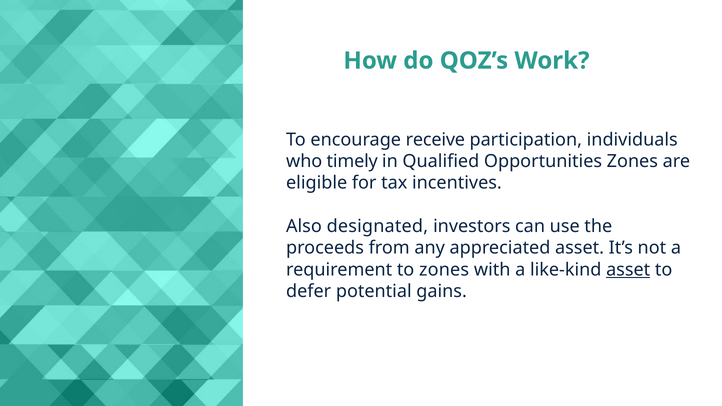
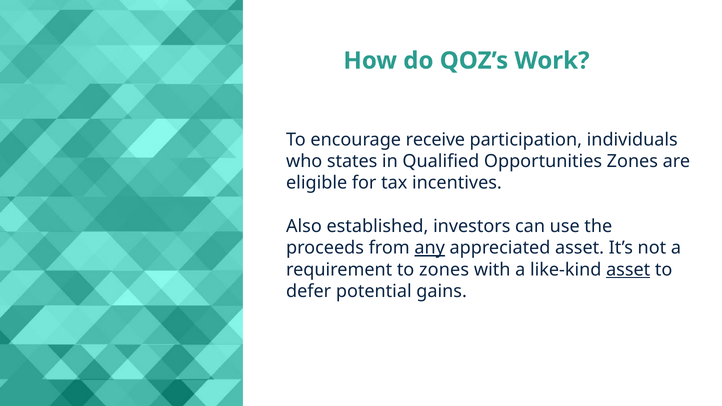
timely: timely -> states (352, 161)
designated: designated -> established (377, 226)
any underline: none -> present (430, 248)
